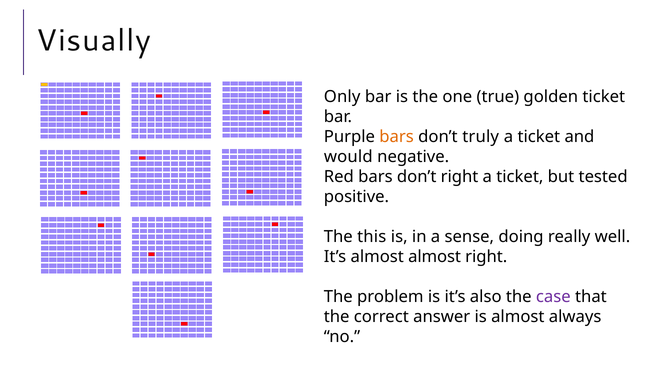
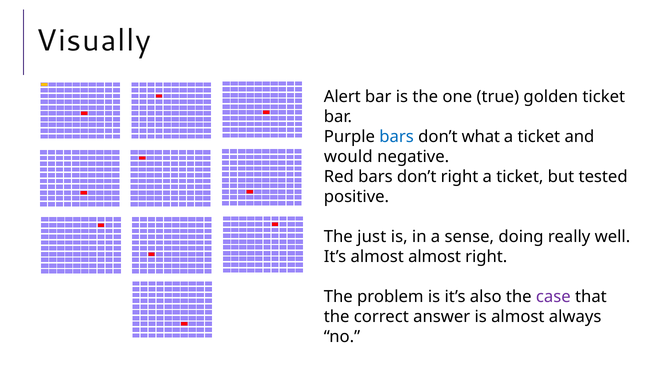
Only: Only -> Alert (342, 97)
bars colour: orange -> blue (397, 137)
truly: truly -> what (481, 137)
this: this -> just (372, 237)
